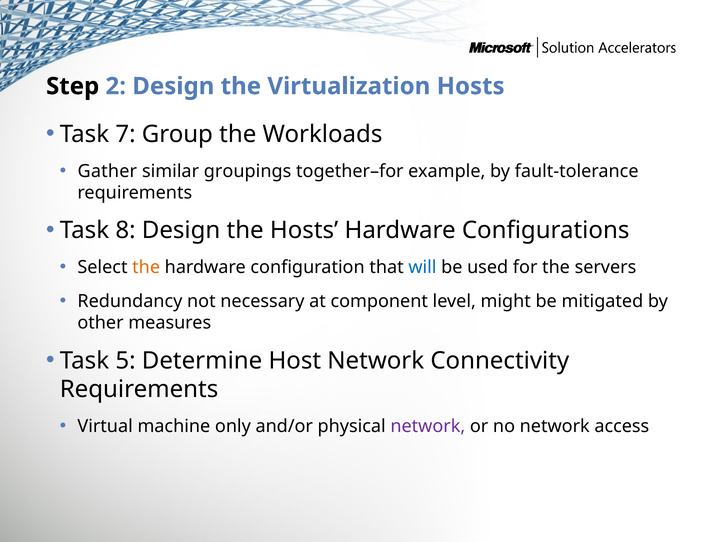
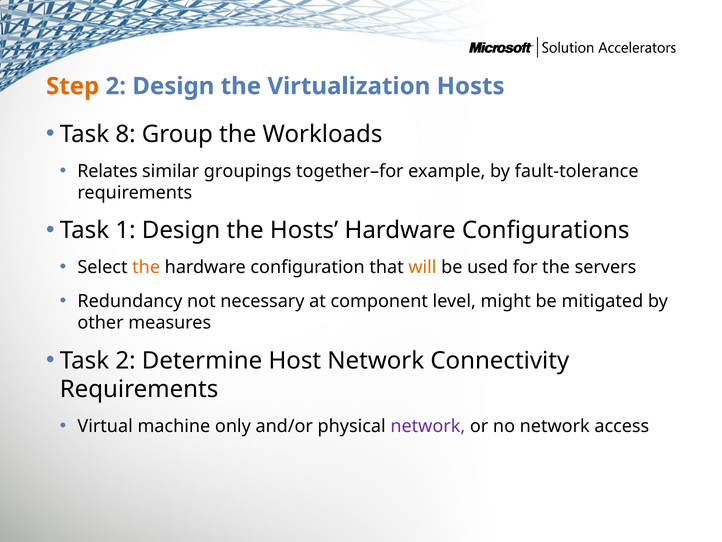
Step colour: black -> orange (73, 86)
7: 7 -> 8 (125, 134)
Gather: Gather -> Relates (108, 171)
8: 8 -> 1 (125, 230)
will colour: blue -> orange (422, 267)
Task 5: 5 -> 2 (125, 360)
